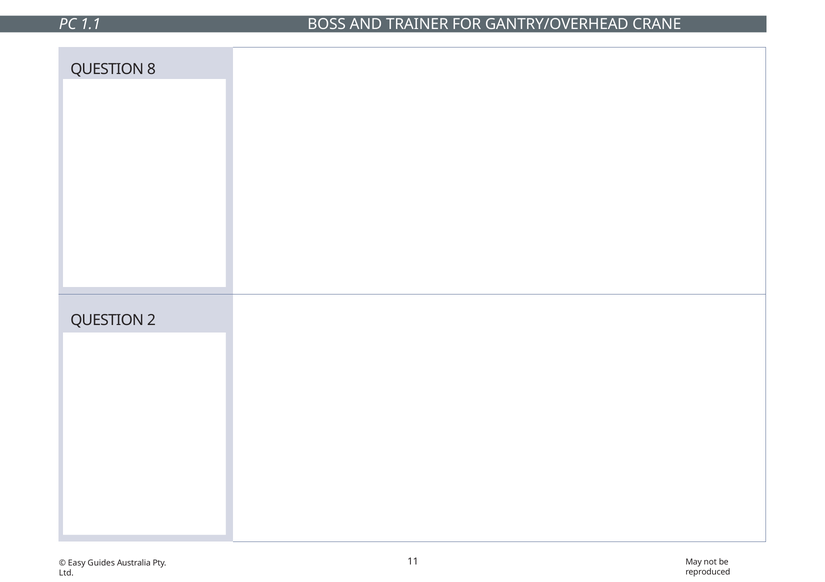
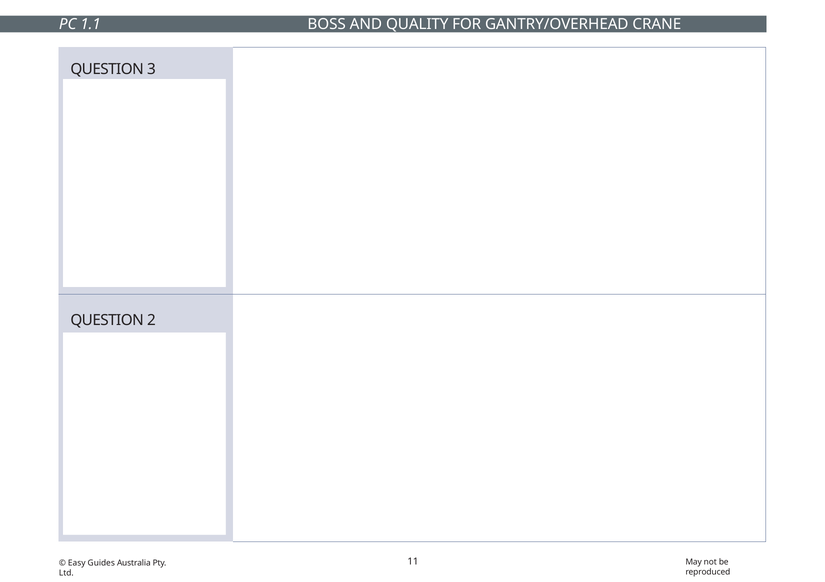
AND TRAINER: TRAINER -> QUALITY (417, 24)
8: 8 -> 3 (151, 69)
